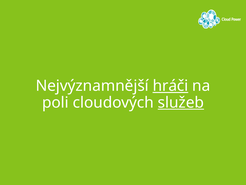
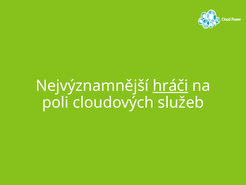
služeb underline: present -> none (181, 102)
